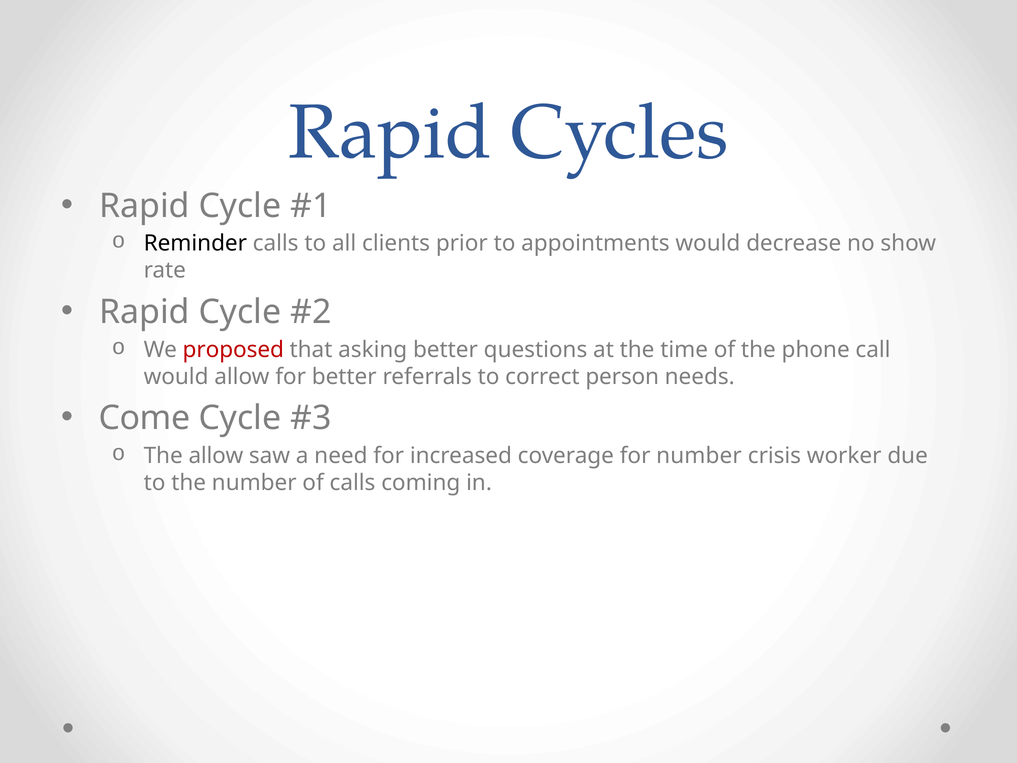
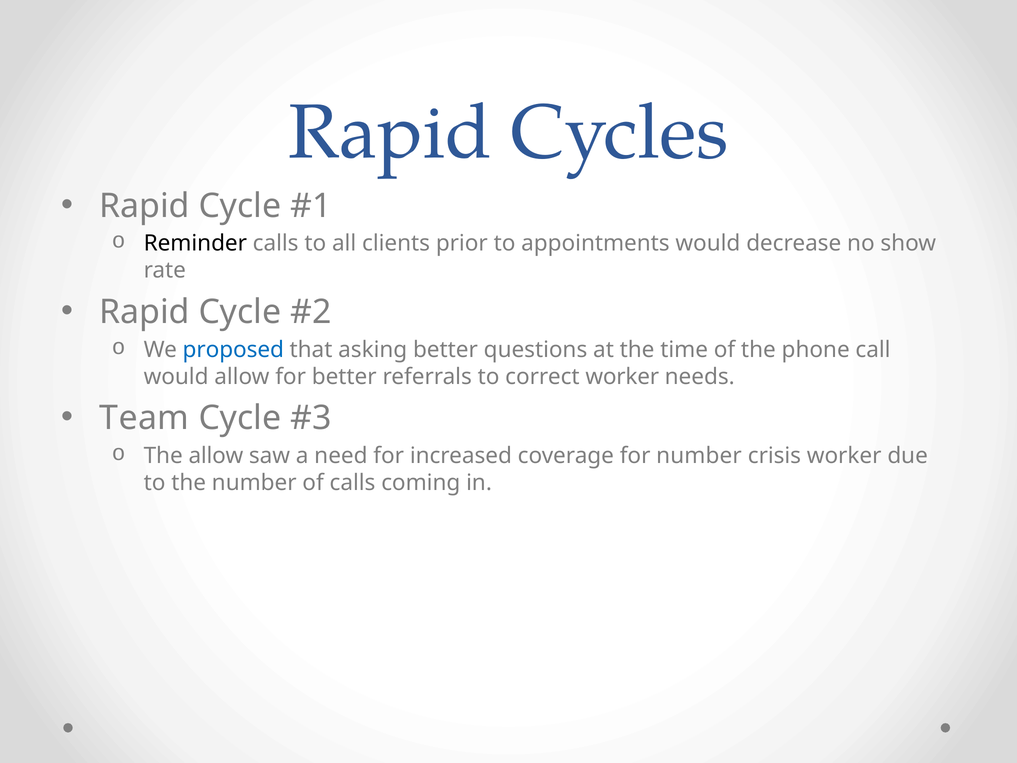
proposed colour: red -> blue (233, 349)
correct person: person -> worker (622, 377)
Come: Come -> Team (144, 418)
